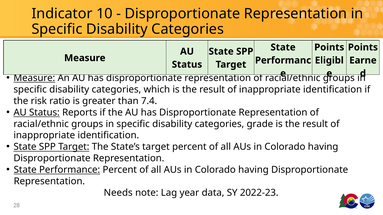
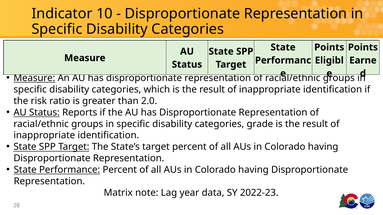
7.4: 7.4 -> 2.0 (149, 101)
Needs: Needs -> Matrix (118, 193)
